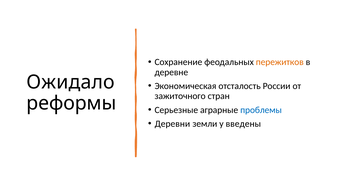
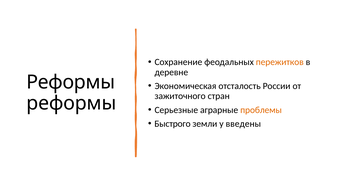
Ожидало: Ожидало -> Реформы (71, 82)
проблемы colour: blue -> orange (261, 110)
Деревни: Деревни -> Быстрого (172, 123)
